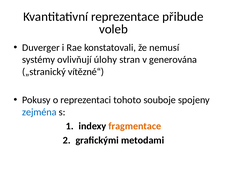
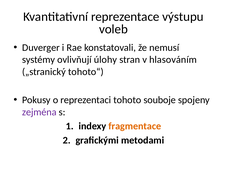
přibude: přibude -> výstupu (183, 17)
generována: generována -> hlasováním (173, 60)
vítězné“: vítězné“ -> tohoto“ (86, 72)
zejména colour: blue -> purple (39, 112)
